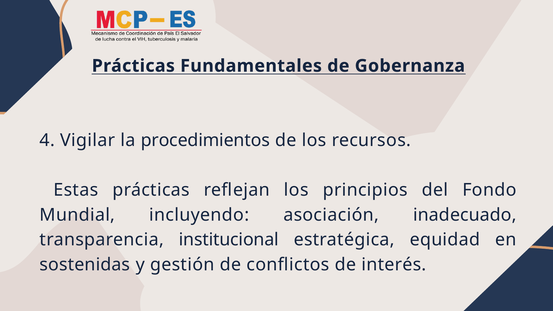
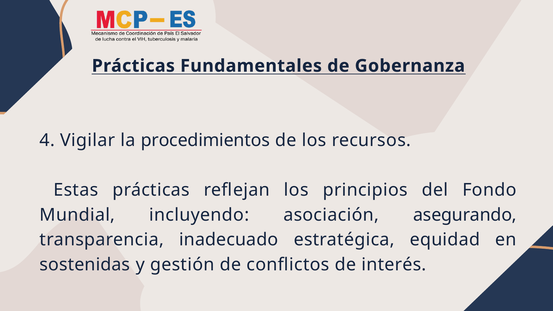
inadecuado: inadecuado -> asegurando (465, 215)
institucional: institucional -> inadecuado (229, 240)
